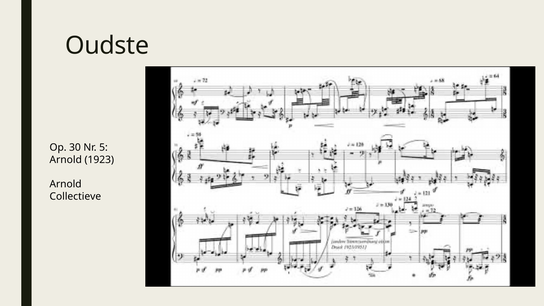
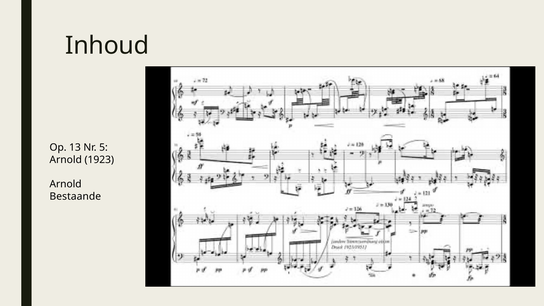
Oudste: Oudste -> Inhoud (107, 46)
30: 30 -> 13 (75, 147)
Collectieve: Collectieve -> Bestaande (75, 196)
